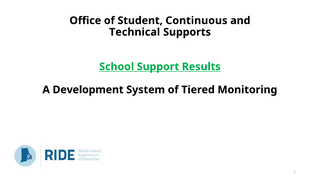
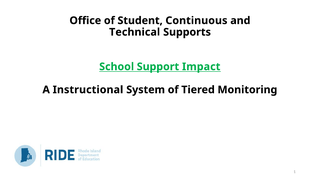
Results: Results -> Impact (201, 67)
Development: Development -> Instructional (88, 90)
